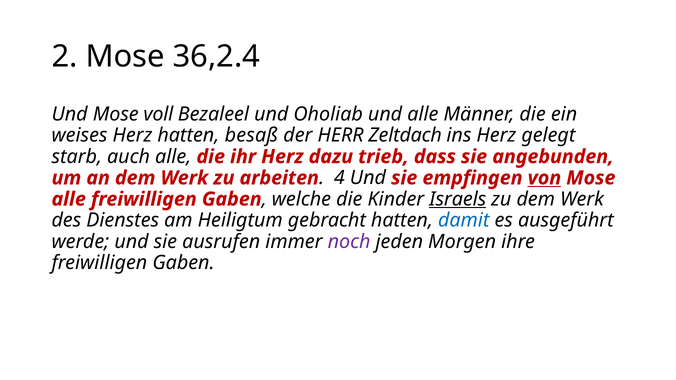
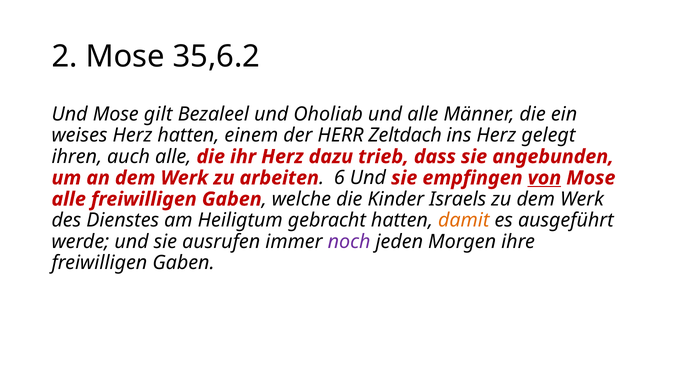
36,2.4: 36,2.4 -> 35,6.2 (216, 57)
voll: voll -> gilt (158, 114)
besaß: besaß -> einem (251, 136)
starb: starb -> ihren (77, 157)
4: 4 -> 6 (339, 178)
Israels underline: present -> none (458, 199)
damit colour: blue -> orange (464, 221)
